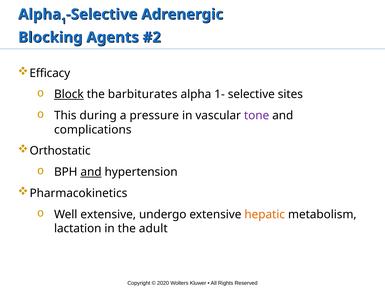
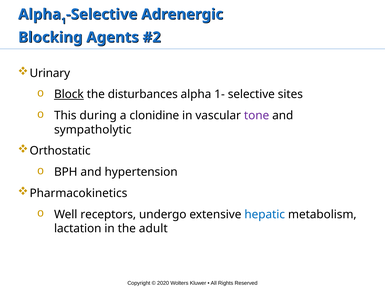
Efficacy: Efficacy -> Urinary (50, 73)
barbiturates: barbiturates -> disturbances (143, 94)
pressure: pressure -> clonidine (154, 115)
complications: complications -> sympatholytic (93, 130)
and underline: present -> none (91, 172)
Well extensive: extensive -> receptors (108, 214)
hepatic colour: orange -> blue (265, 214)
